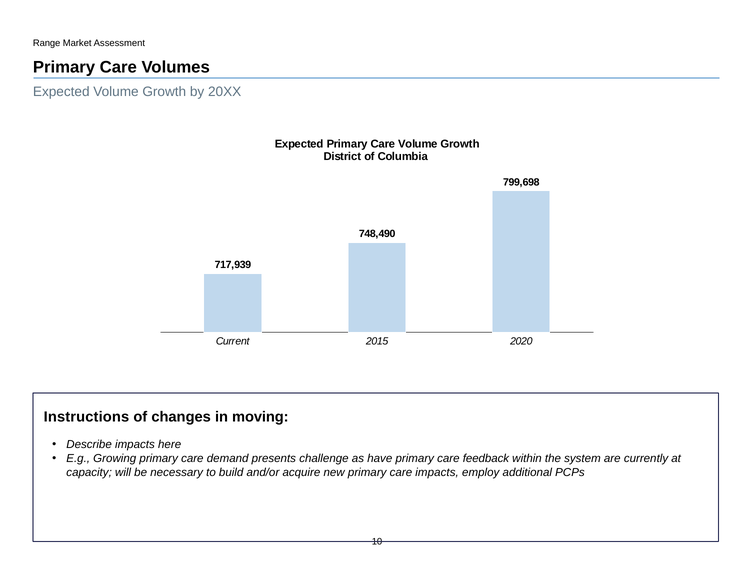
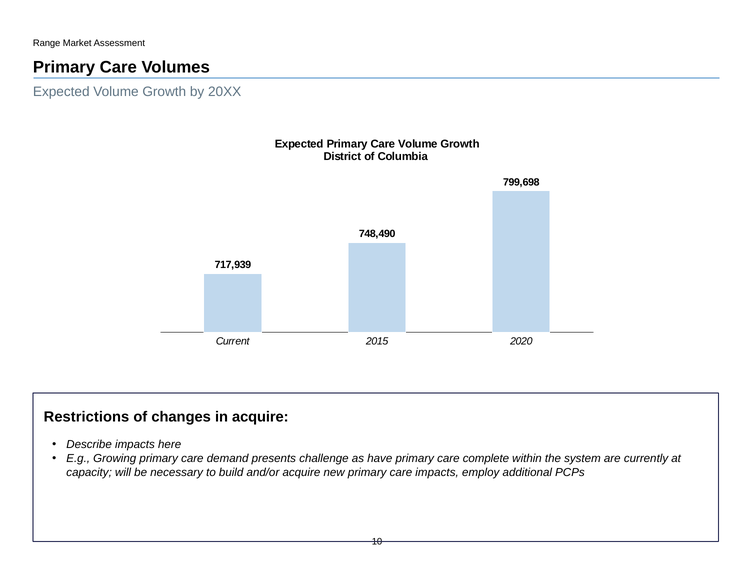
Instructions: Instructions -> Restrictions (86, 417)
in moving: moving -> acquire (260, 417)
feedback: feedback -> complete (486, 459)
